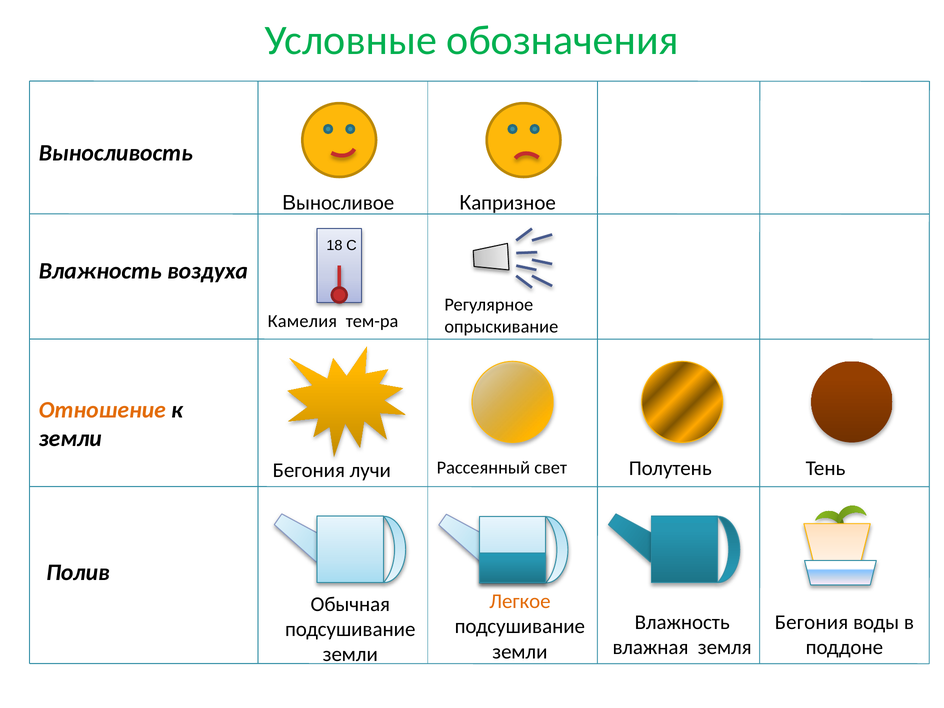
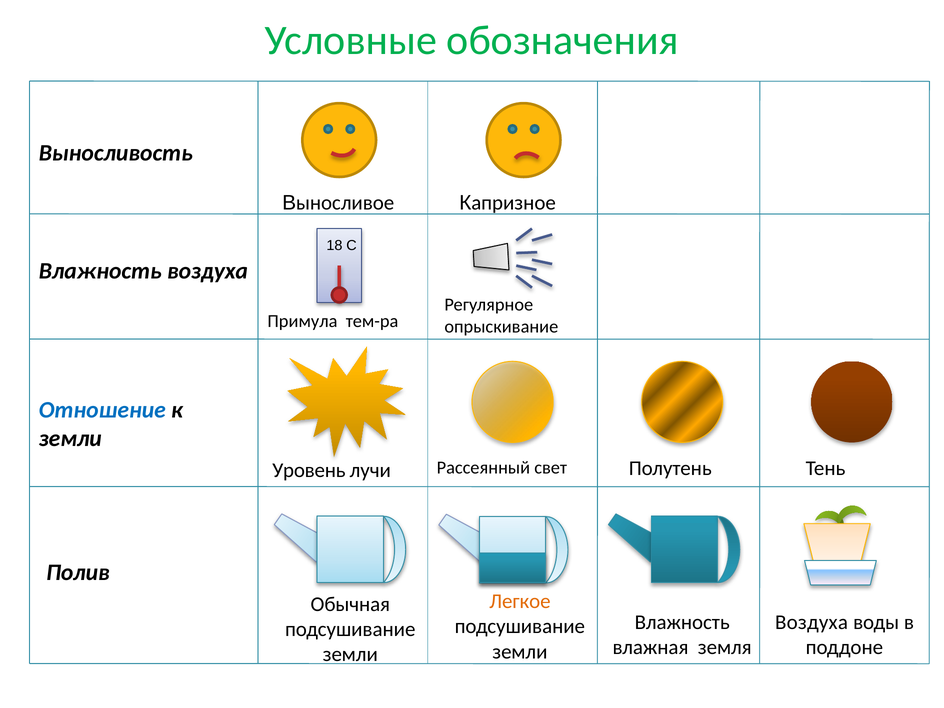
Камелия: Камелия -> Примула (302, 321)
Отношение colour: orange -> blue (102, 410)
Бегония: Бегония -> Уровень (309, 471)
Бегония: Бегония -> Воздуха (812, 622)
